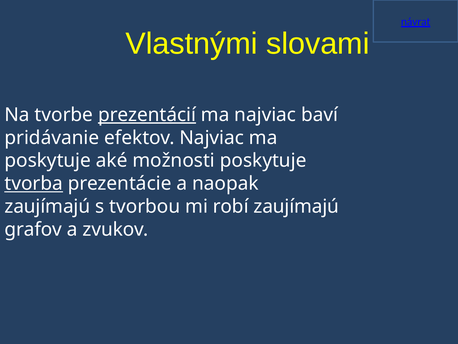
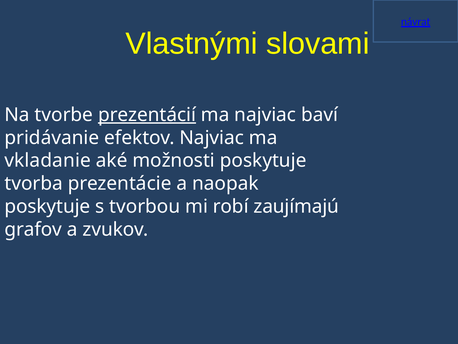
poskytuje: poskytuje -> vkladanie (48, 160)
tvorba underline: present -> none (34, 183)
zaujímajú: zaujímajú -> poskytuje (47, 206)
